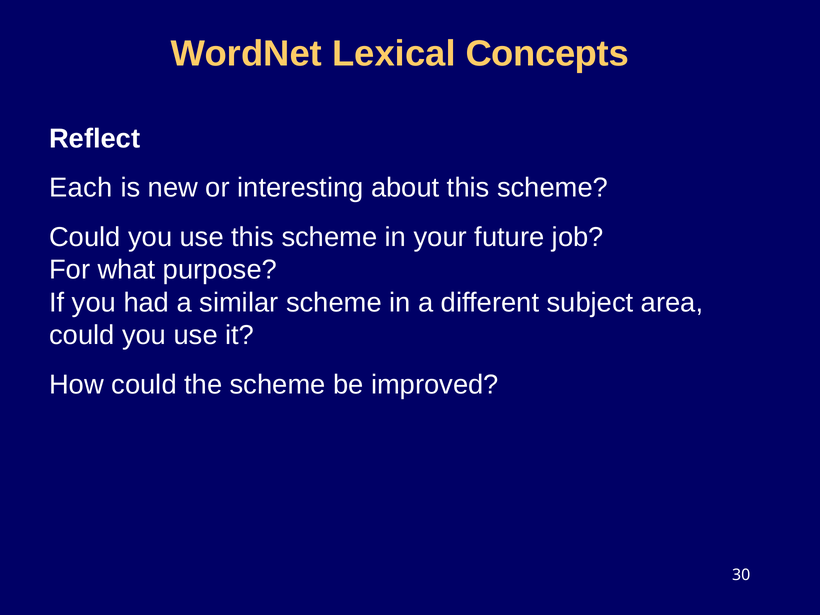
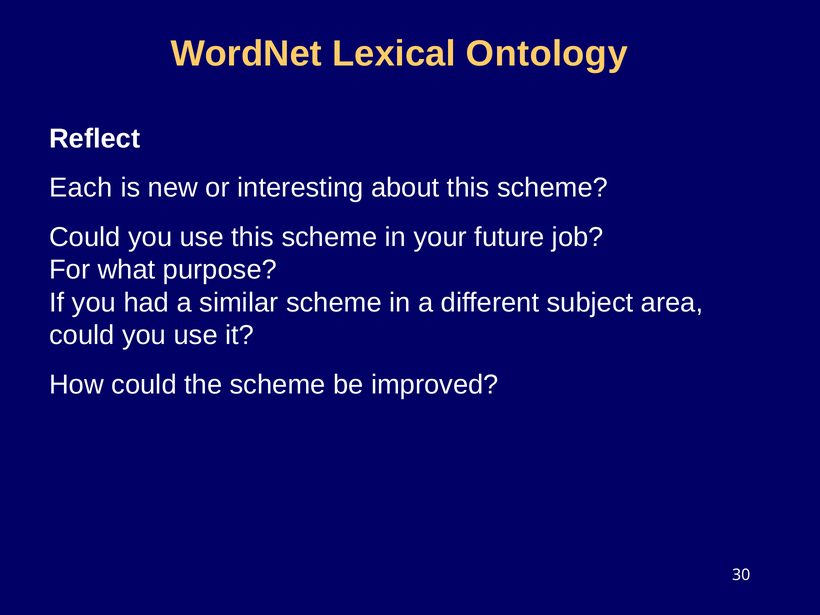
Concepts: Concepts -> Ontology (547, 54)
